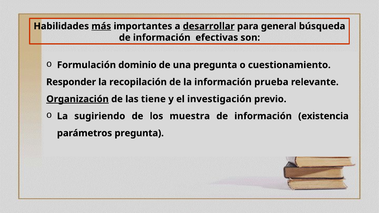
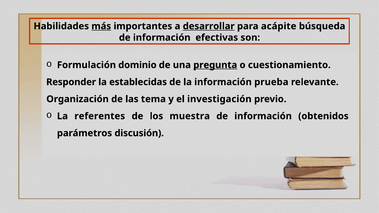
general: general -> acápite (279, 26)
pregunta underline: none -> present (215, 65)
recopilación: recopilación -> establecidas (138, 82)
Organización underline: present -> none (78, 99)
tiene: tiene -> tema (153, 99)
sugiriendo: sugiriendo -> referentes (100, 116)
existencia: existencia -> obtenidos (323, 116)
parámetros pregunta: pregunta -> discusión (139, 133)
